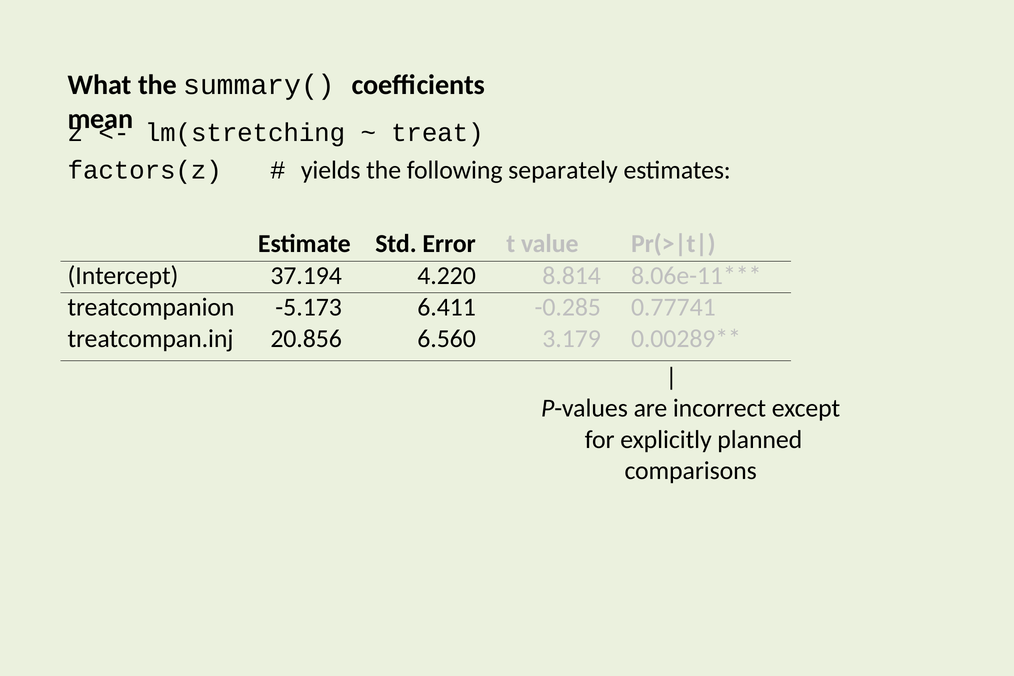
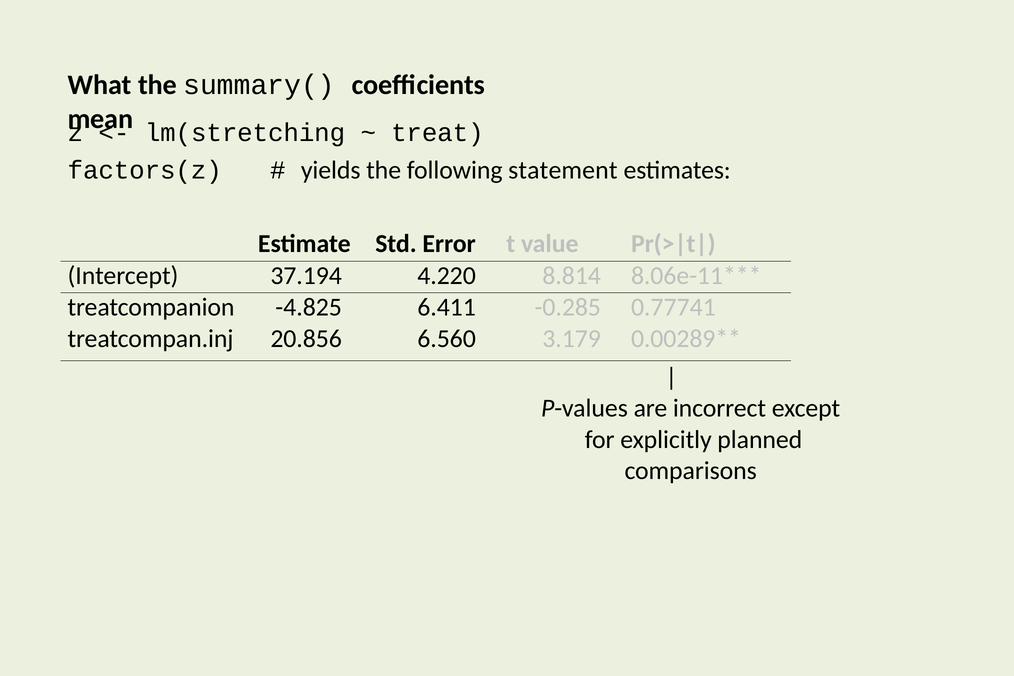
separately: separately -> statement (563, 170)
-5.173: -5.173 -> -4.825 (309, 307)
